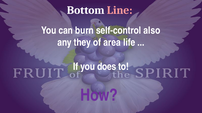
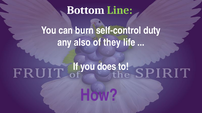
Line colour: pink -> light green (120, 10)
also: also -> duty (152, 31)
they: they -> also (82, 43)
area: area -> they (112, 43)
